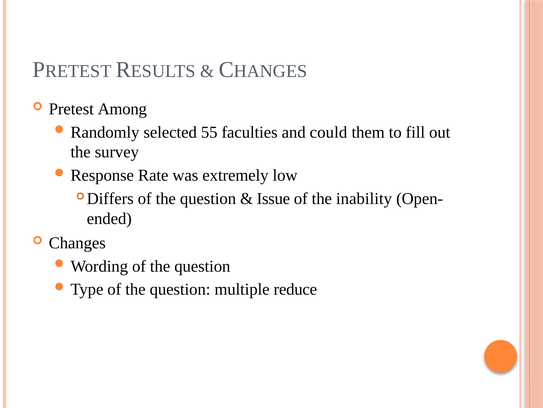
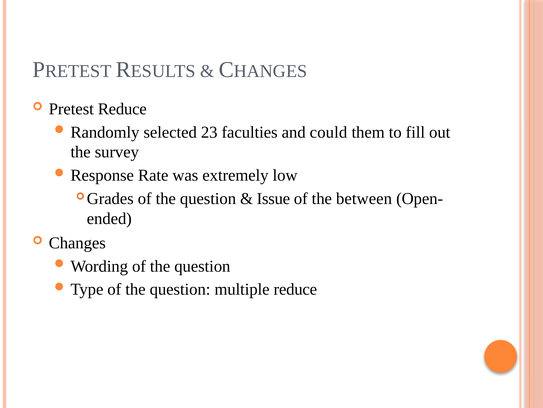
Pretest Among: Among -> Reduce (122, 109)
55: 55 -> 23 (209, 132)
Differs: Differs -> Grades (110, 198)
inability: inability -> between (364, 198)
